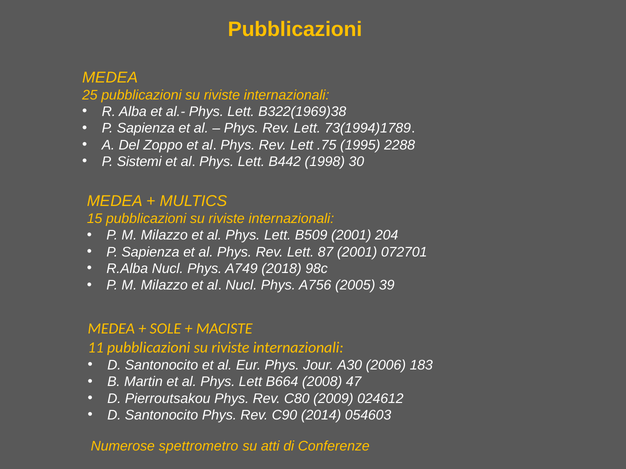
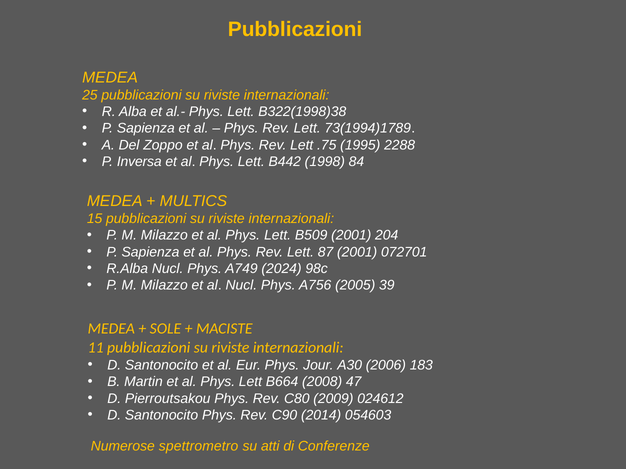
B322(1969)38: B322(1969)38 -> B322(1998)38 (302, 112)
Sistemi: Sistemi -> Inversa (139, 162)
30: 30 -> 84 (356, 162)
2018: 2018 -> 2024 (282, 269)
